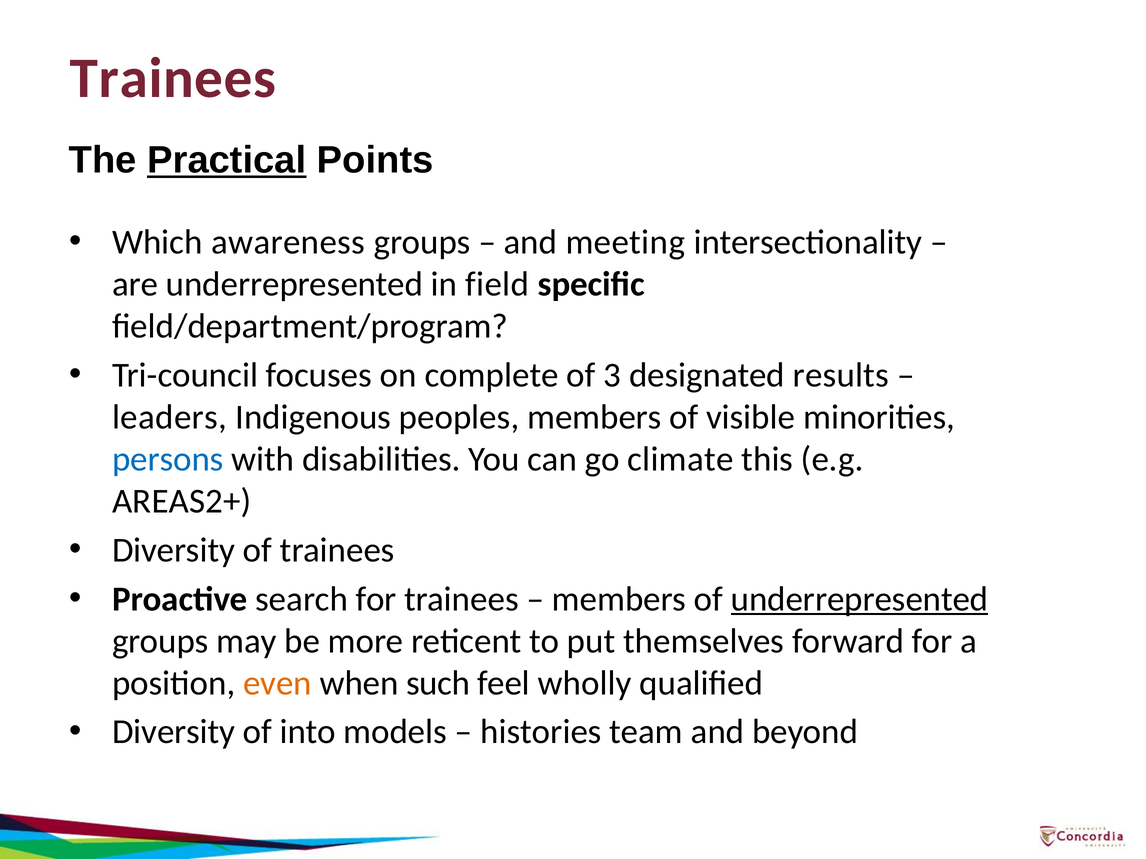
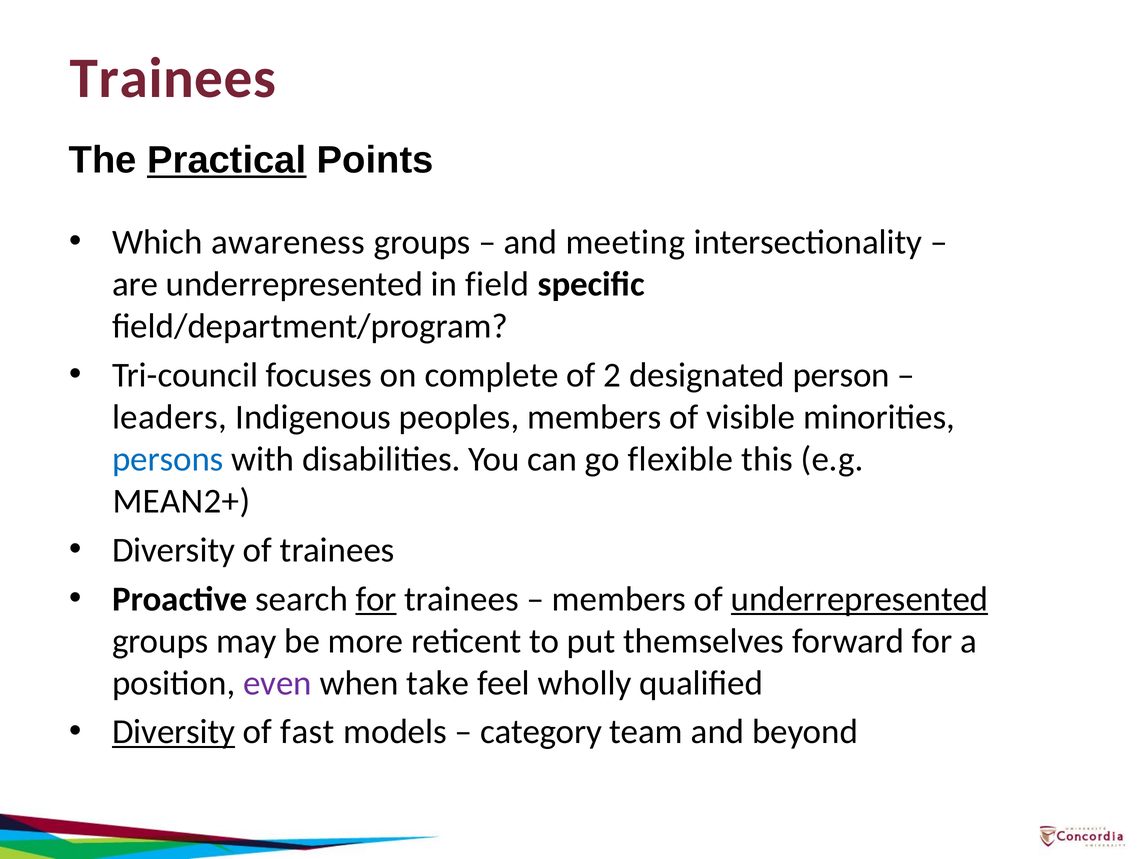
3: 3 -> 2 (612, 375)
results: results -> person (841, 375)
climate: climate -> flexible (680, 459)
AREAS2+: AREAS2+ -> MEAN2+ (182, 501)
for underline: none -> present (376, 599)
even colour: orange -> purple (277, 683)
such: such -> take (438, 683)
Diversity underline: none -> present (174, 732)
into: into -> fast (307, 732)
histories: histories -> category (541, 732)
